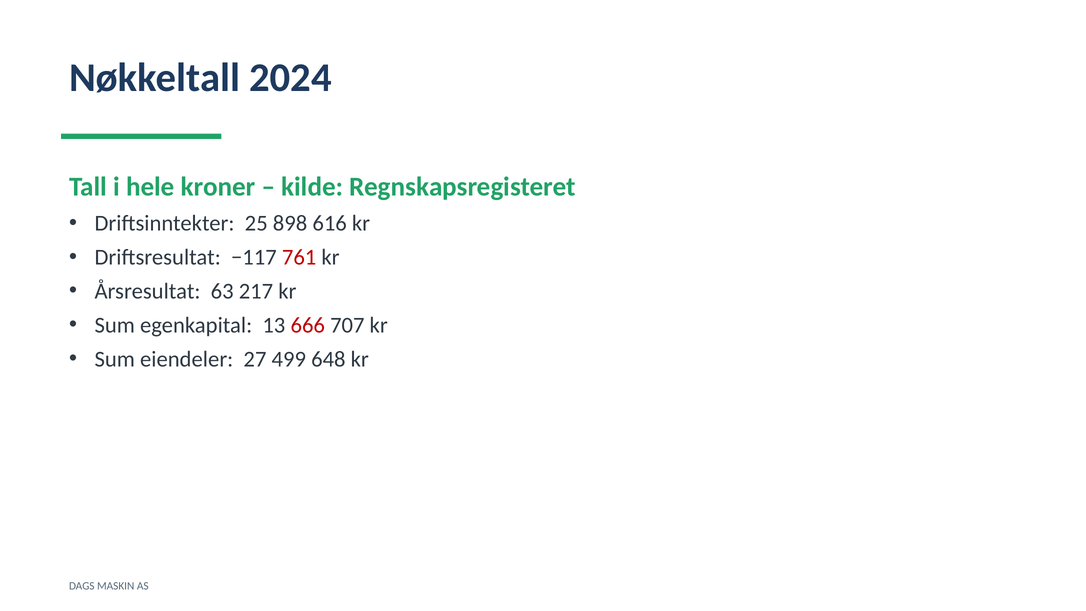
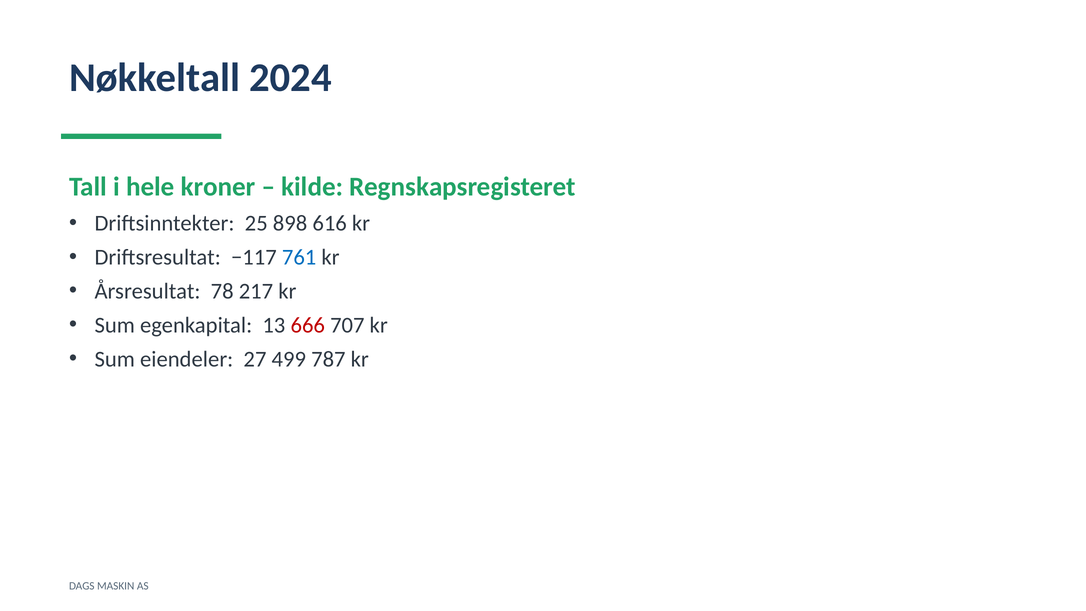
761 colour: red -> blue (299, 257)
63: 63 -> 78 (222, 291)
648: 648 -> 787 (328, 359)
